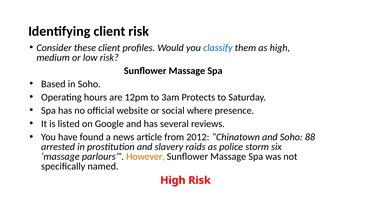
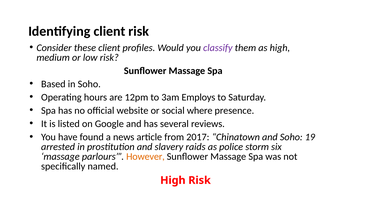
classify colour: blue -> purple (218, 48)
Protects: Protects -> Employs (198, 97)
2012: 2012 -> 2017 (198, 137)
88: 88 -> 19 (310, 137)
